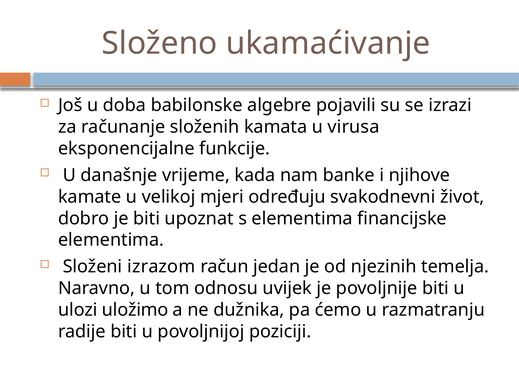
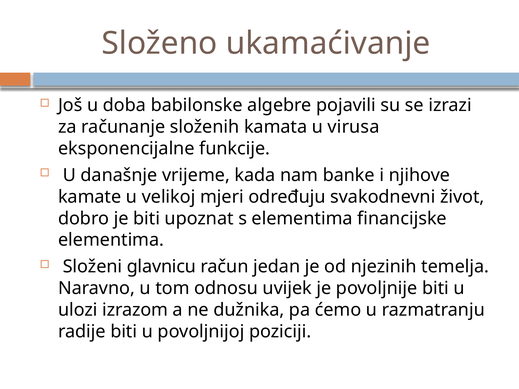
izrazom: izrazom -> glavnicu (161, 267)
uložimo: uložimo -> izrazom (135, 310)
